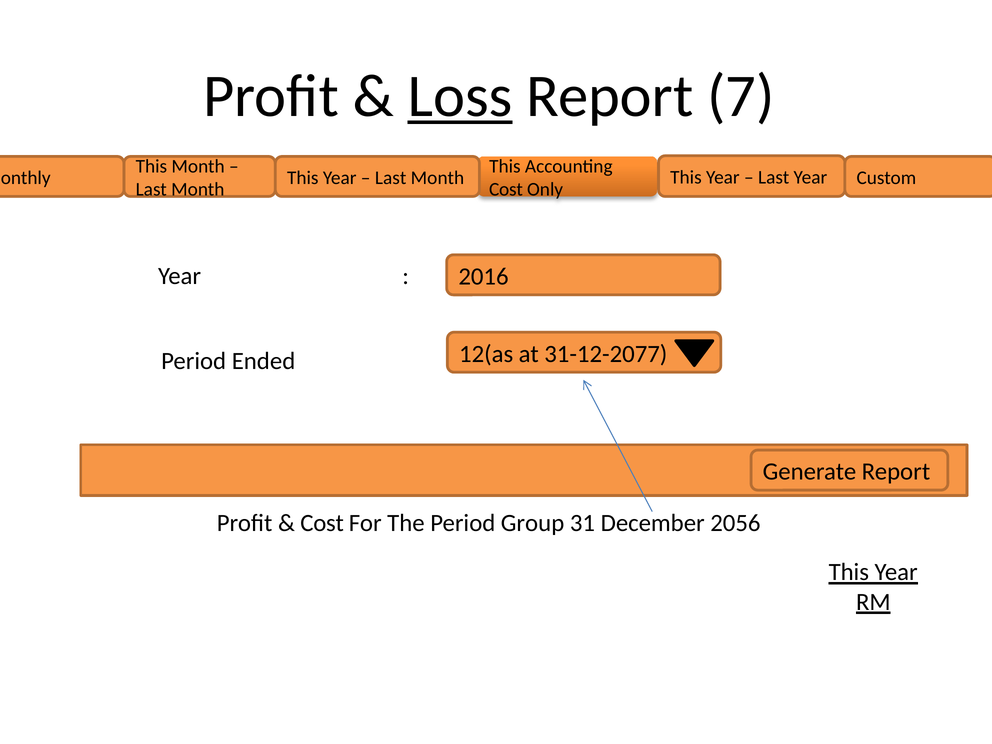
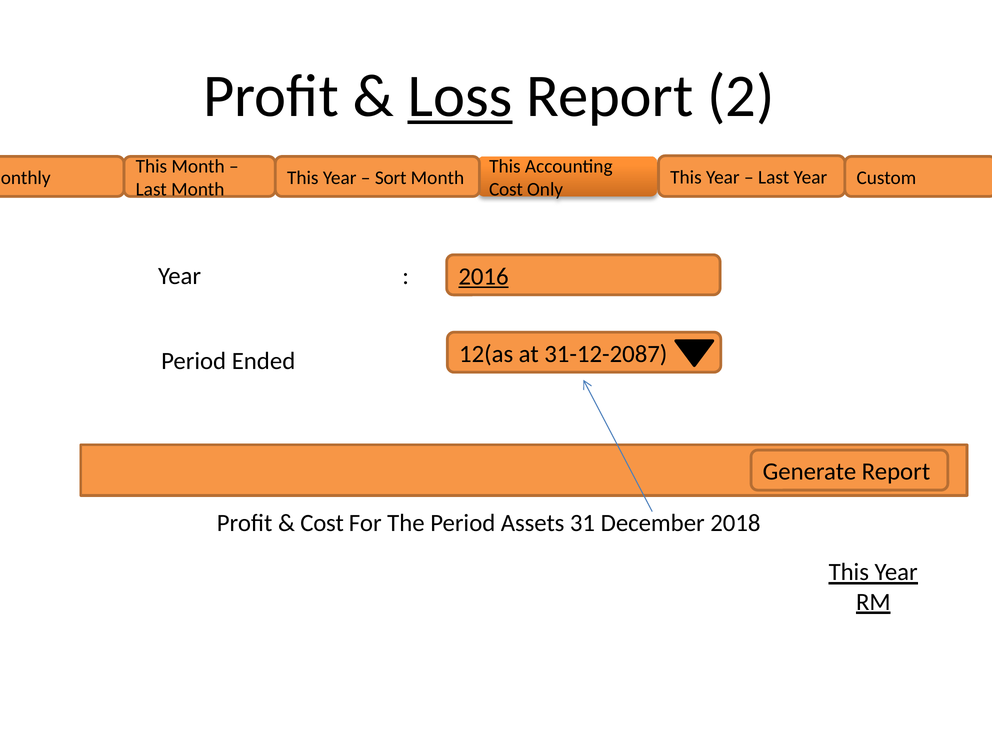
7: 7 -> 2 (741, 96)
Last: Last -> Sort (391, 178)
2016 underline: none -> present (483, 277)
31-12-2077: 31-12-2077 -> 31-12-2087 (606, 354)
Group: Group -> Assets (533, 523)
2056: 2056 -> 2018 (735, 523)
